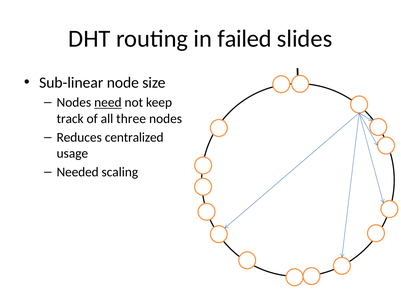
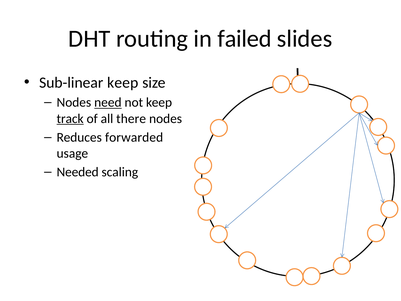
Sub-linear node: node -> keep (123, 83)
track underline: none -> present (70, 119)
three: three -> there (131, 119)
centralized: centralized -> forwarded (134, 137)
